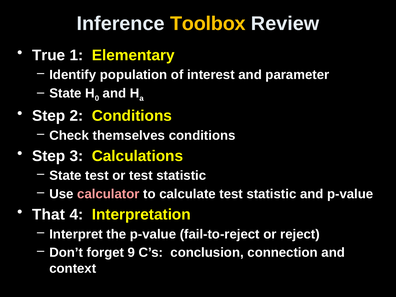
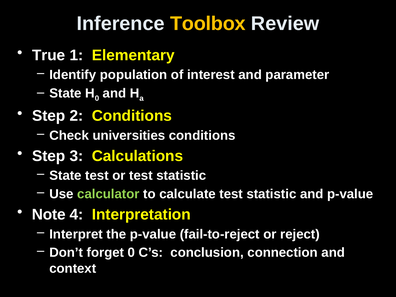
themselves: themselves -> universities (129, 136)
calculator colour: pink -> light green (108, 194)
That: That -> Note (49, 214)
forget 9: 9 -> 0 (131, 253)
